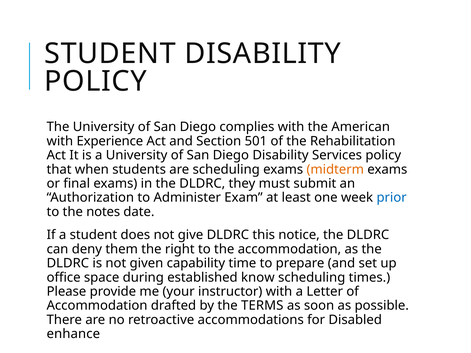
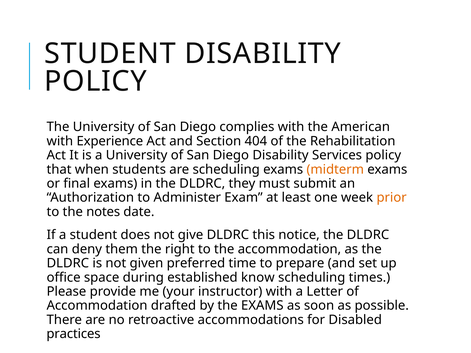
501: 501 -> 404 (256, 141)
prior colour: blue -> orange (392, 198)
capability: capability -> preferred (196, 263)
the TERMS: TERMS -> EXAMS (262, 306)
enhance: enhance -> practices (74, 334)
